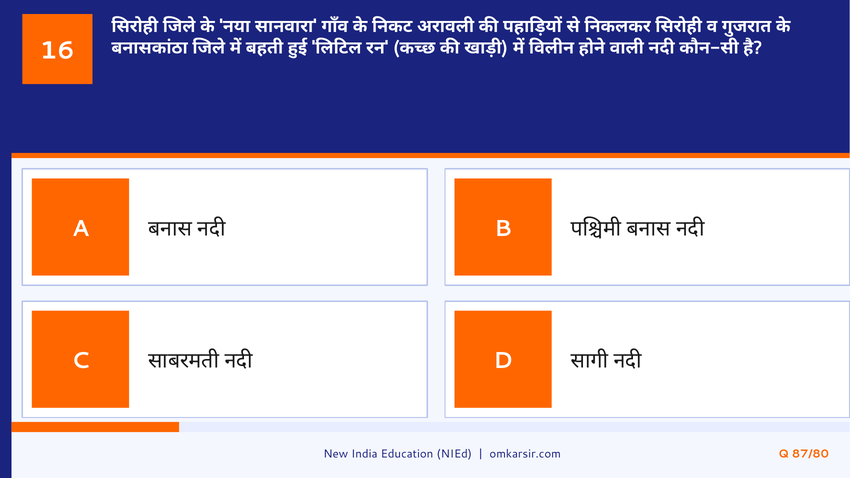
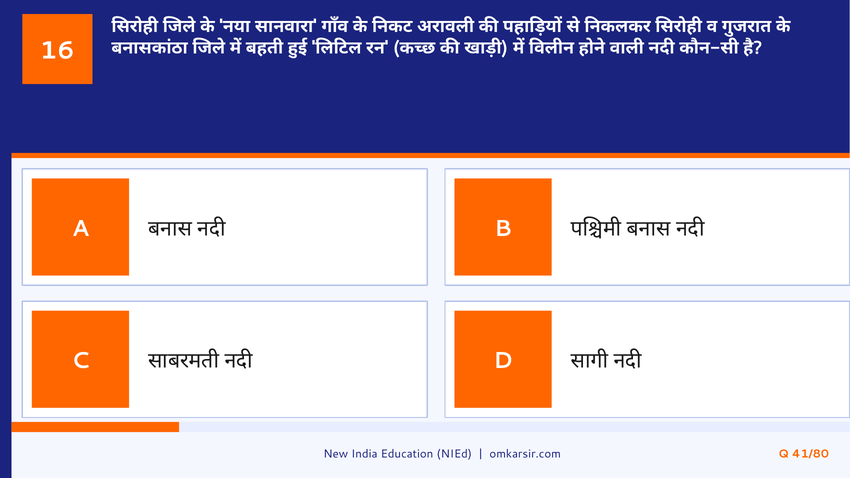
87/80: 87/80 -> 41/80 (810, 454)
